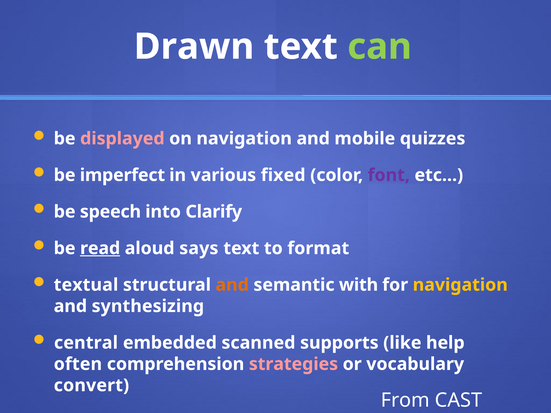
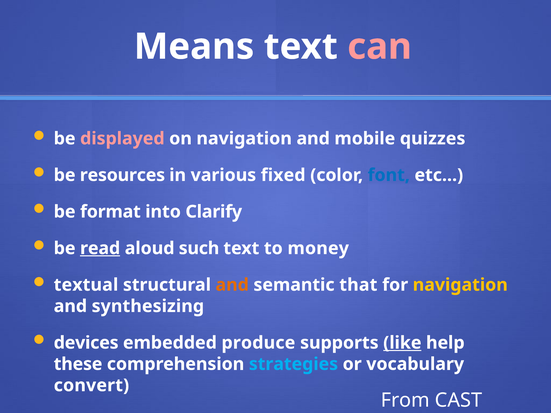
Drawn: Drawn -> Means (194, 47)
can colour: light green -> pink (380, 47)
imperfect: imperfect -> resources (122, 175)
font colour: purple -> blue (389, 175)
speech: speech -> format (110, 212)
says: says -> such (199, 248)
format: format -> money (318, 248)
with: with -> that (358, 285)
central: central -> devices (86, 343)
scanned: scanned -> produce (258, 343)
like underline: none -> present (402, 343)
often: often -> these (78, 364)
strategies colour: pink -> light blue (293, 364)
